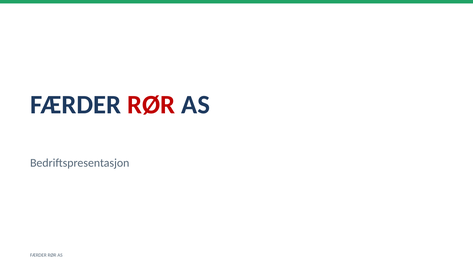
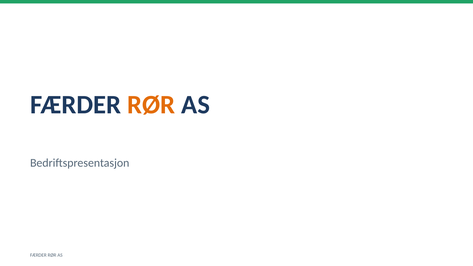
RØR colour: red -> orange (151, 105)
